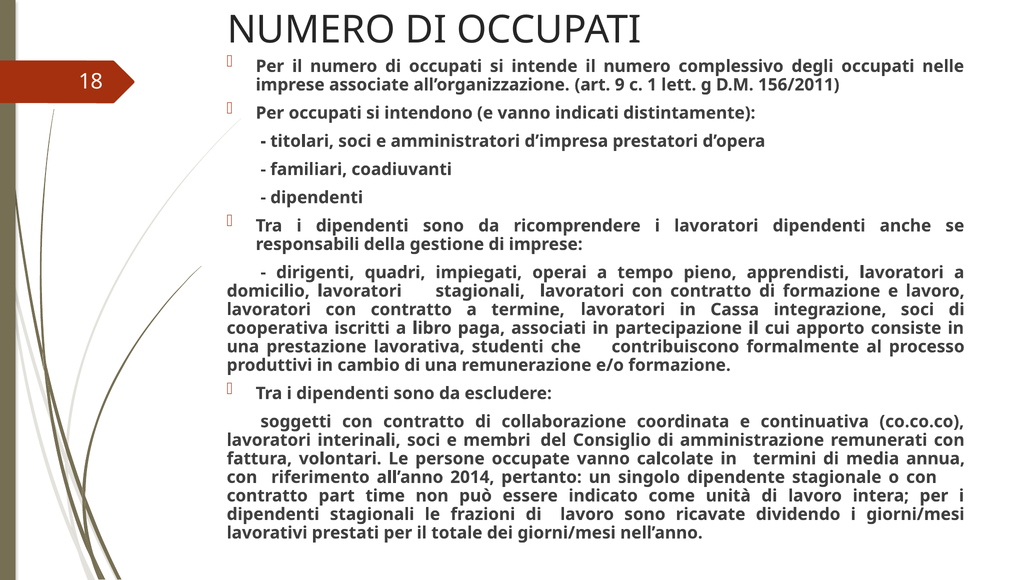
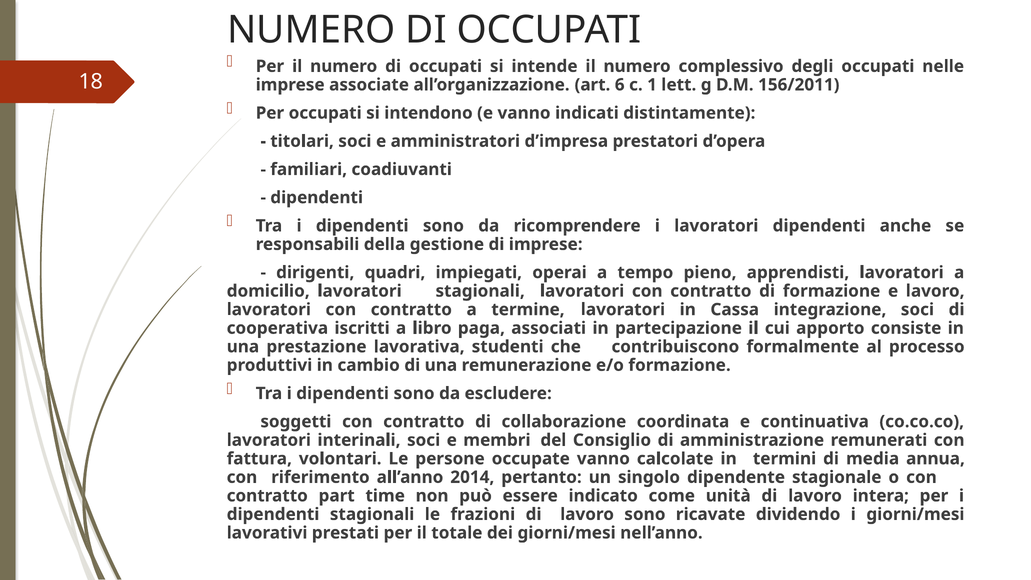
9: 9 -> 6 (620, 85)
